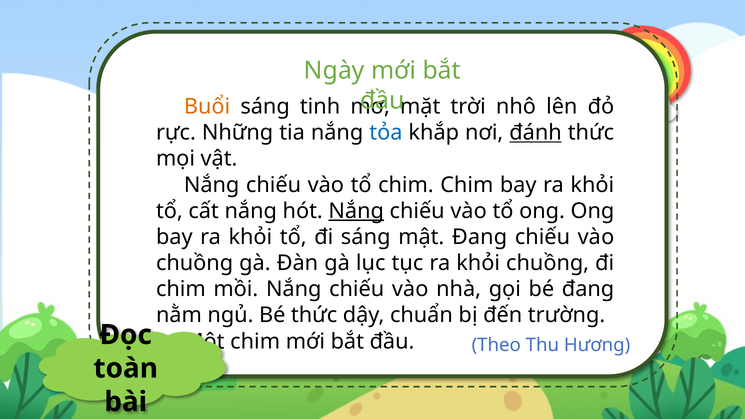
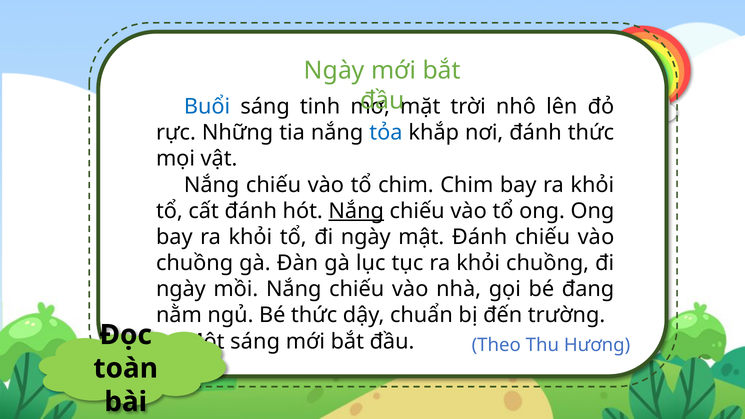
Buổi colour: orange -> blue (207, 107)
đánh underline: present -> none (536, 133)
cất nắng: nắng -> đánh (251, 211)
tổ đi sáng: sáng -> ngày (366, 237)
mật Đang: Đang -> Đánh (480, 237)
chim: chim -> ngày (181, 289)
chim: chim -> sáng (255, 341)
